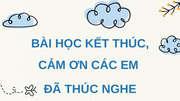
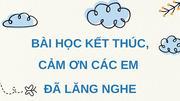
ĐÃ THÚC: THÚC -> LĂNG (81, 89)
